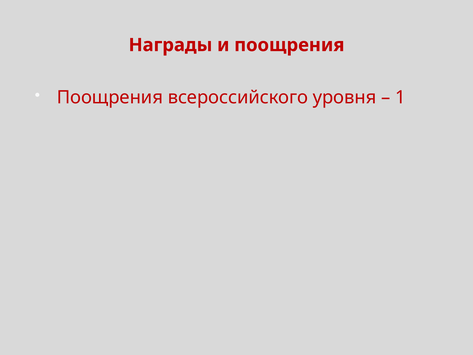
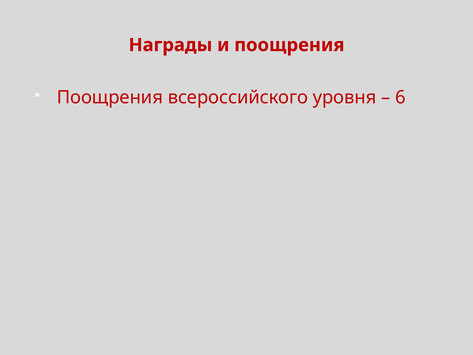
1: 1 -> 6 (400, 97)
